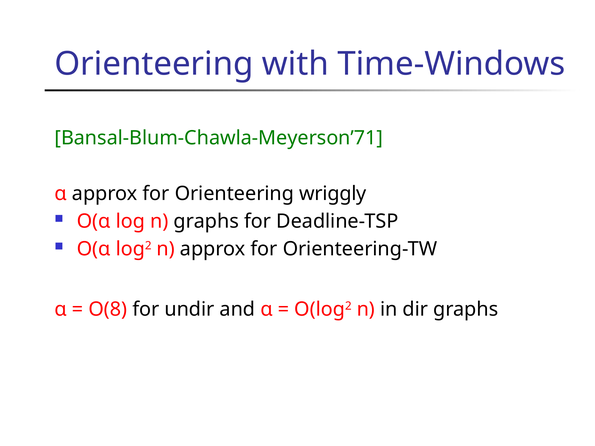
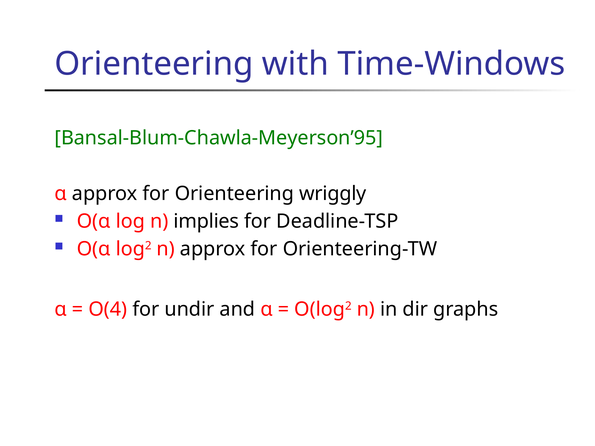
Bansal-Blum-Chawla-Meyerson’71: Bansal-Blum-Chawla-Meyerson’71 -> Bansal-Blum-Chawla-Meyerson’95 (219, 138)
n graphs: graphs -> implies (206, 221)
O(8: O(8 -> O(4 (108, 309)
